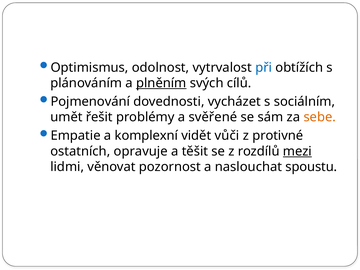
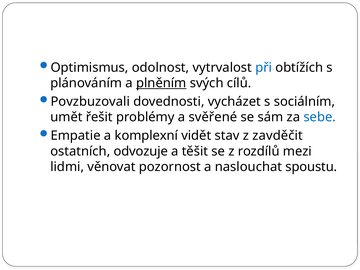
Pojmenování: Pojmenování -> Povzbuzovali (90, 102)
sebe colour: orange -> blue (320, 117)
vůči: vůči -> stav (227, 136)
protivné: protivné -> zavděčit (278, 136)
opravuje: opravuje -> odvozuje (141, 151)
mezi underline: present -> none (297, 151)
